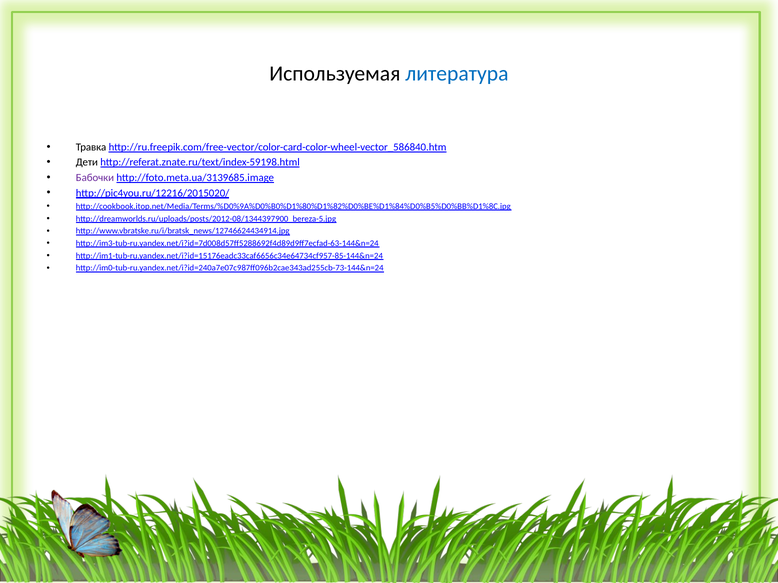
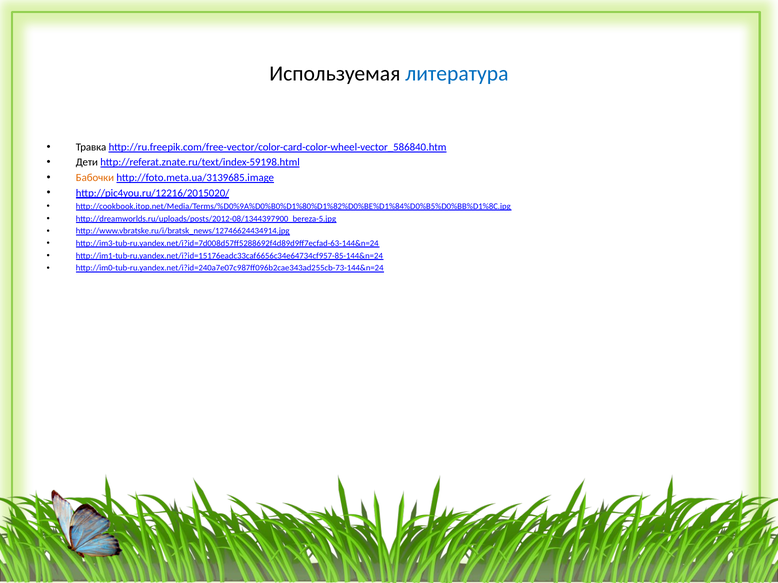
Бабочки colour: purple -> orange (95, 178)
